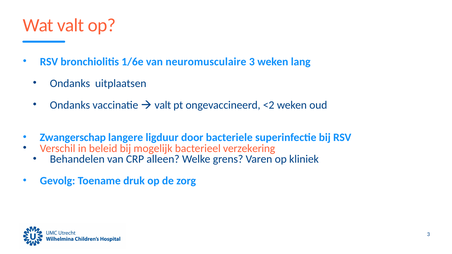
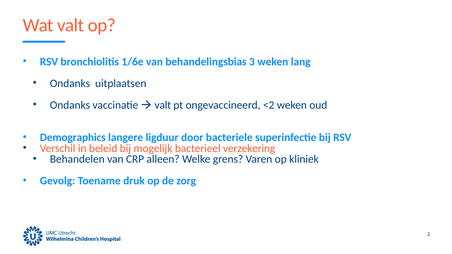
neuromusculaire: neuromusculaire -> behandelingsbias (206, 62)
Zwangerschap: Zwangerschap -> Demographics (73, 138)
